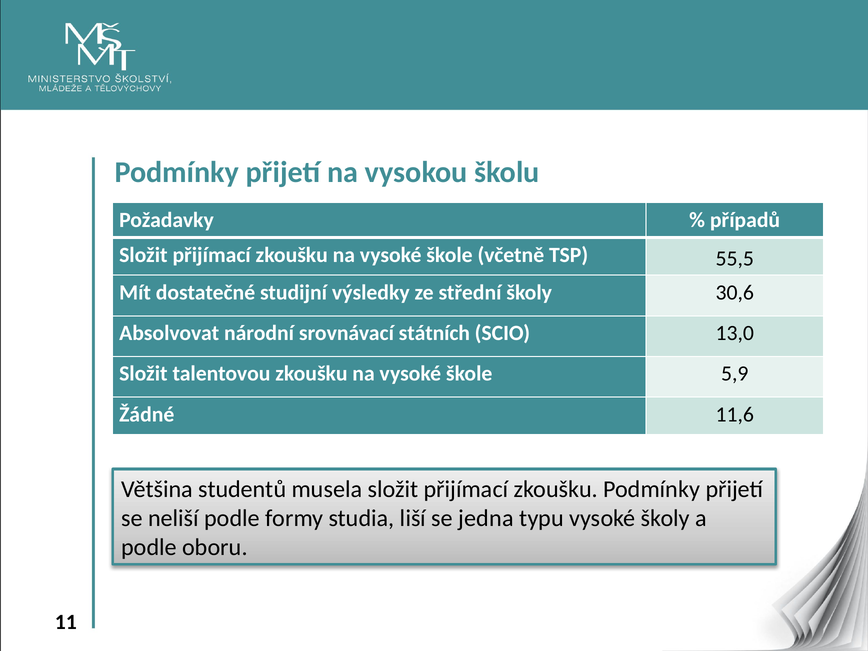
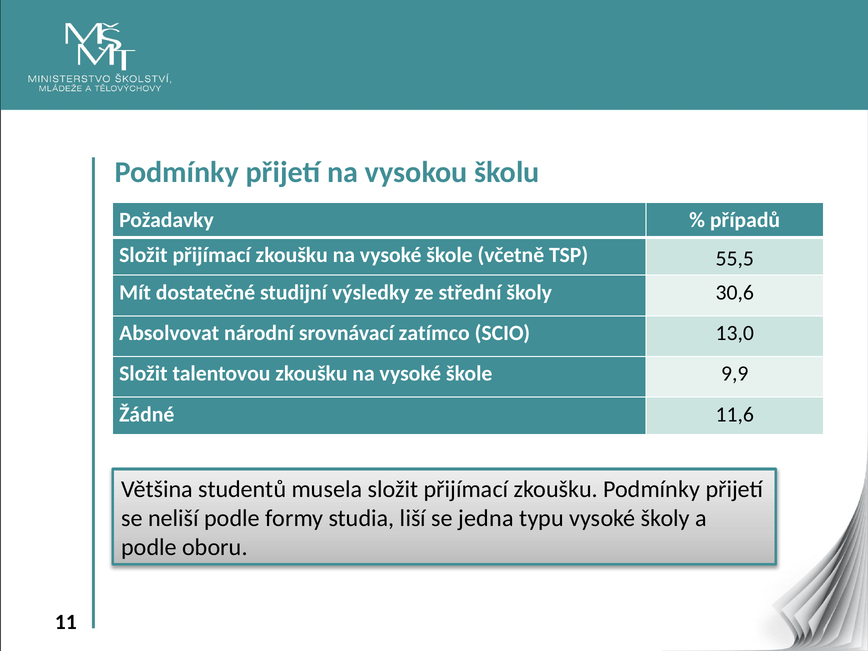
státních: státních -> zatímco (434, 333)
5,9: 5,9 -> 9,9 (735, 374)
